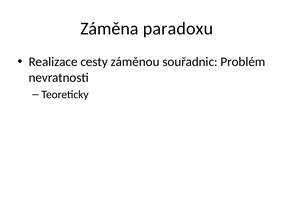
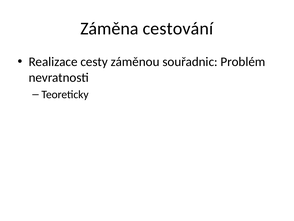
paradoxu: paradoxu -> cestování (178, 28)
